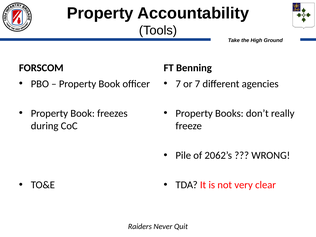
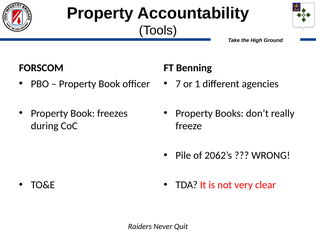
or 7: 7 -> 1 (197, 84)
